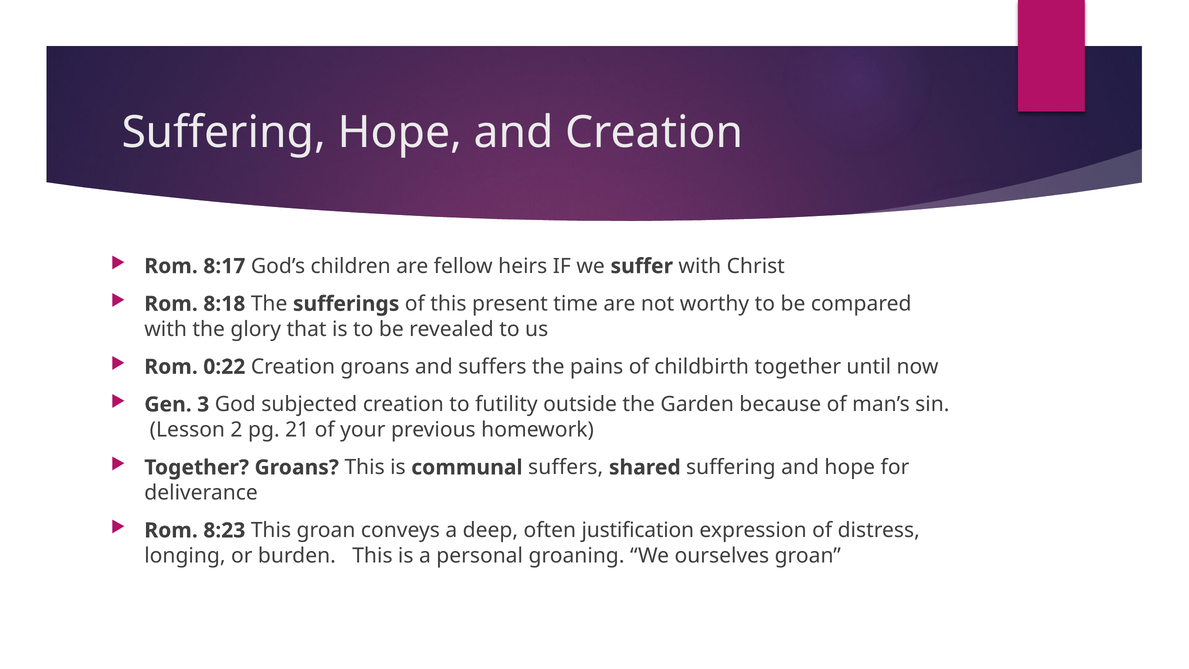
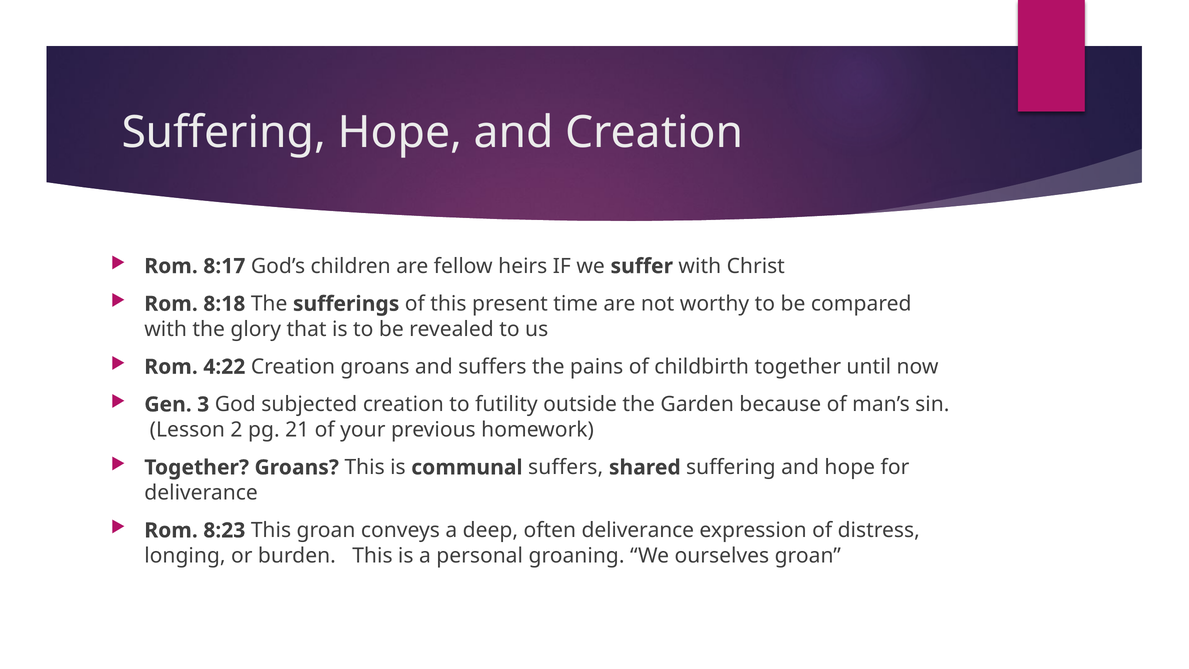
0:22: 0:22 -> 4:22 (224, 367)
often justification: justification -> deliverance (638, 530)
